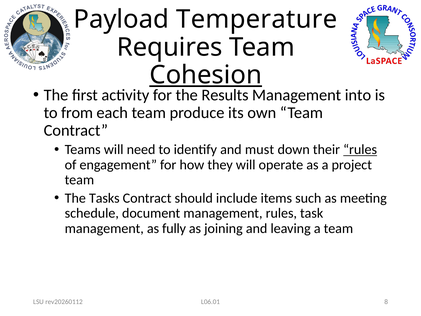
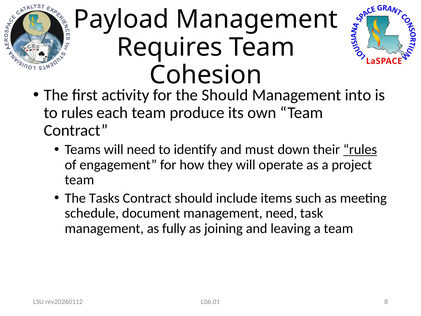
Payload Temperature: Temperature -> Management (257, 19)
Cohesion underline: present -> none (206, 75)
the Results: Results -> Should (225, 95)
to from: from -> rules (77, 113)
management rules: rules -> need (281, 213)
